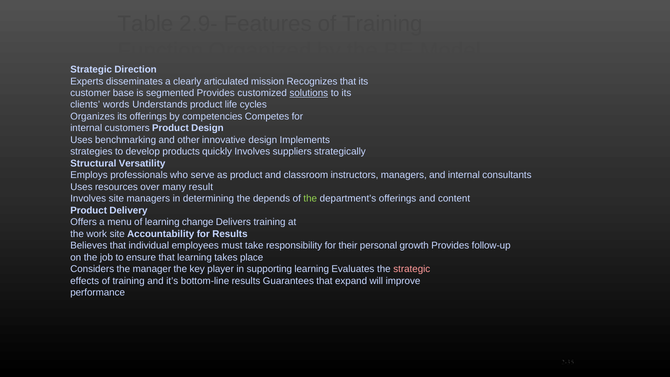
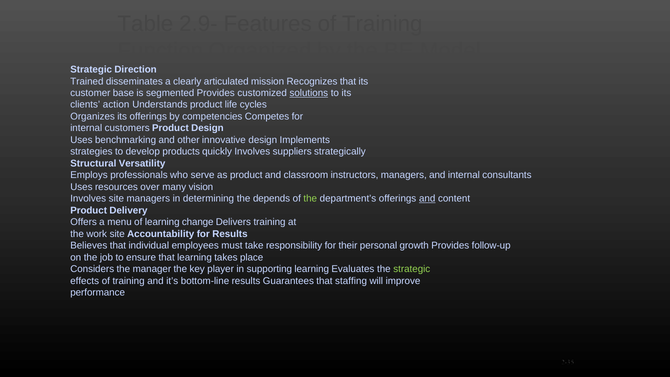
Experts: Experts -> Trained (87, 81)
words: words -> action (116, 105)
result: result -> vision (201, 187)
and underline: none -> present (427, 199)
strategic colour: pink -> light green (412, 269)
expand: expand -> staffing (351, 281)
